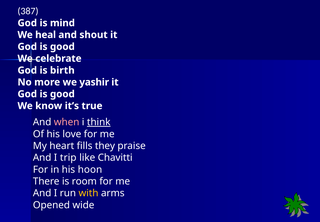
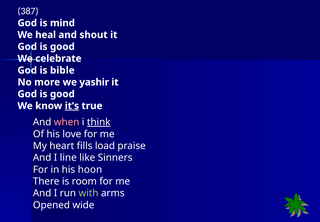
birth: birth -> bible (62, 70)
it’s underline: none -> present (72, 106)
they: they -> load (105, 146)
trip: trip -> line (68, 157)
Chavitti: Chavitti -> Sinners (115, 157)
with colour: yellow -> light green (88, 193)
